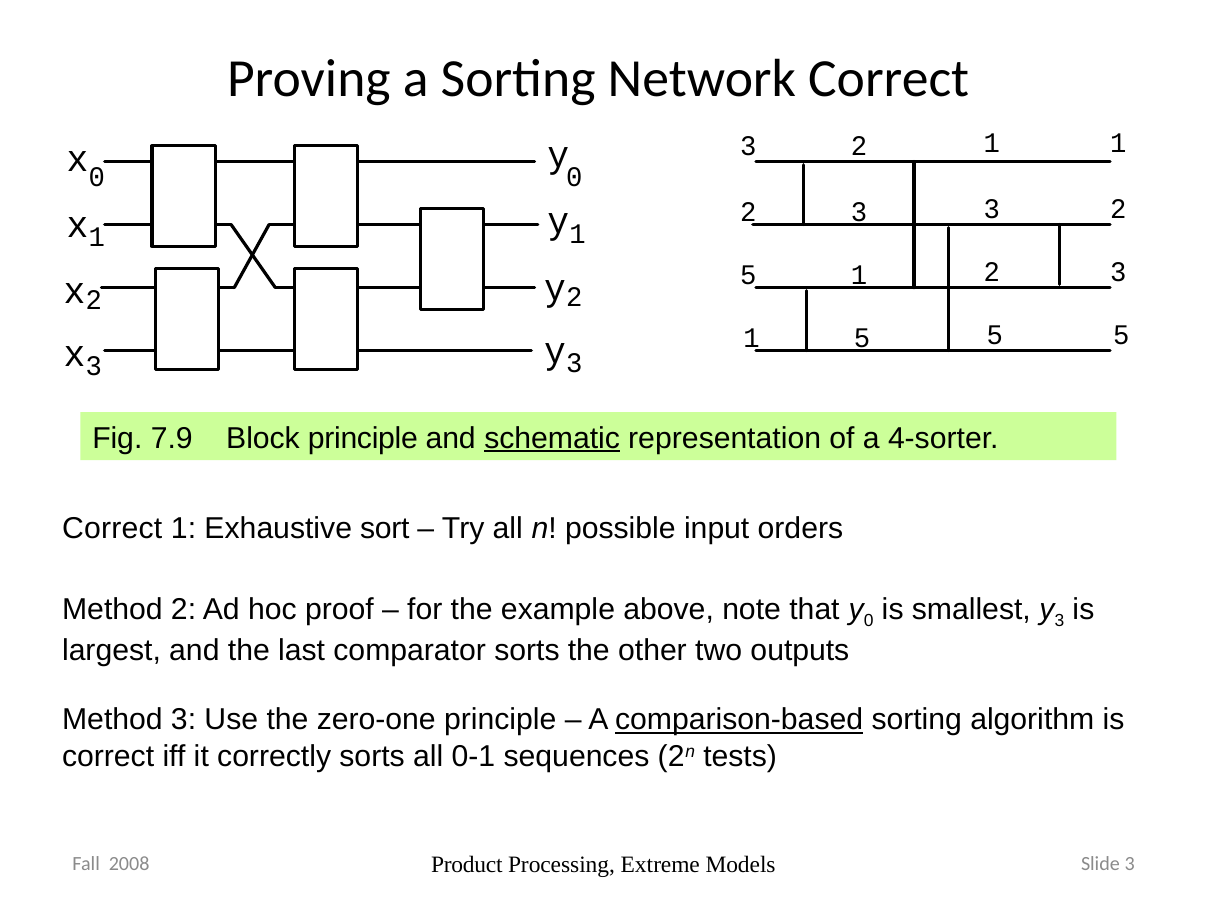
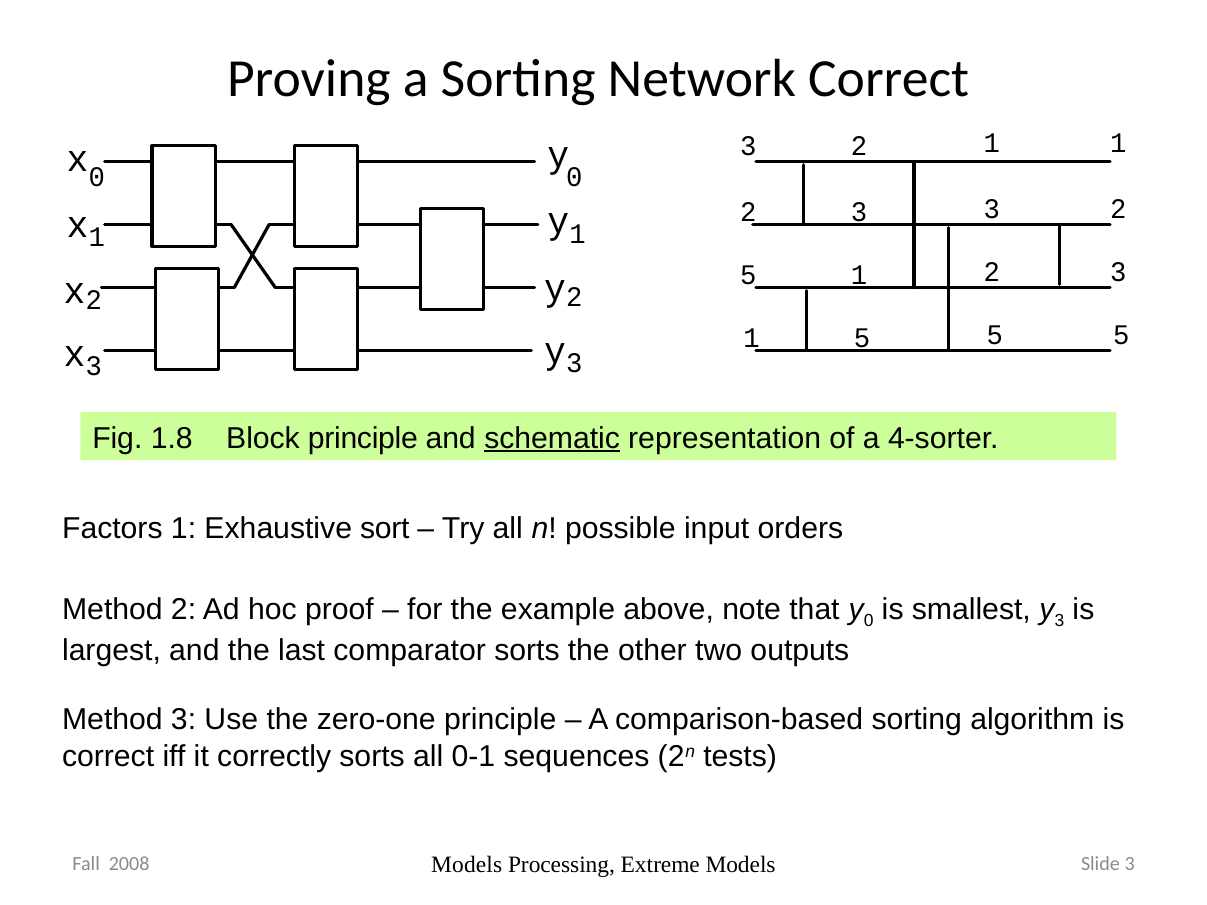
7.9: 7.9 -> 1.8 (172, 438)
Correct: Correct -> Factors (112, 529)
comparison-based underline: present -> none (739, 720)
Product: Product -> Models (467, 865)
